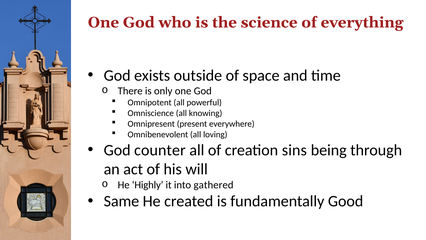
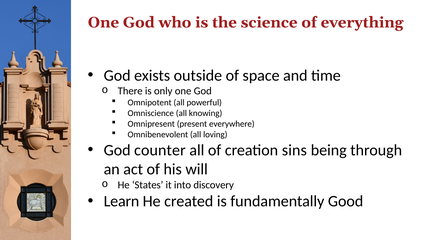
Highly: Highly -> States (148, 185)
gathered: gathered -> discovery (214, 185)
Same: Same -> Learn (121, 201)
